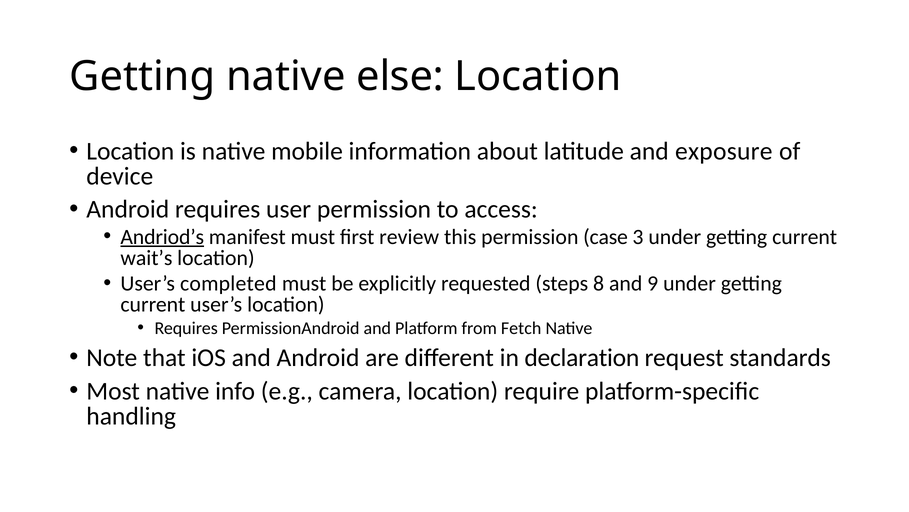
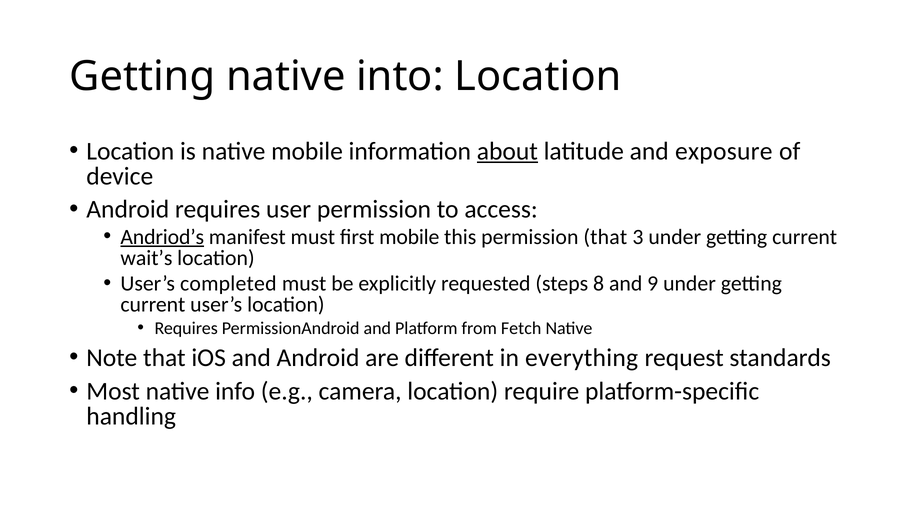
else: else -> into (400, 76)
about underline: none -> present (507, 151)
first review: review -> mobile (409, 237)
permission case: case -> that (605, 237)
declaration: declaration -> everything (582, 357)
